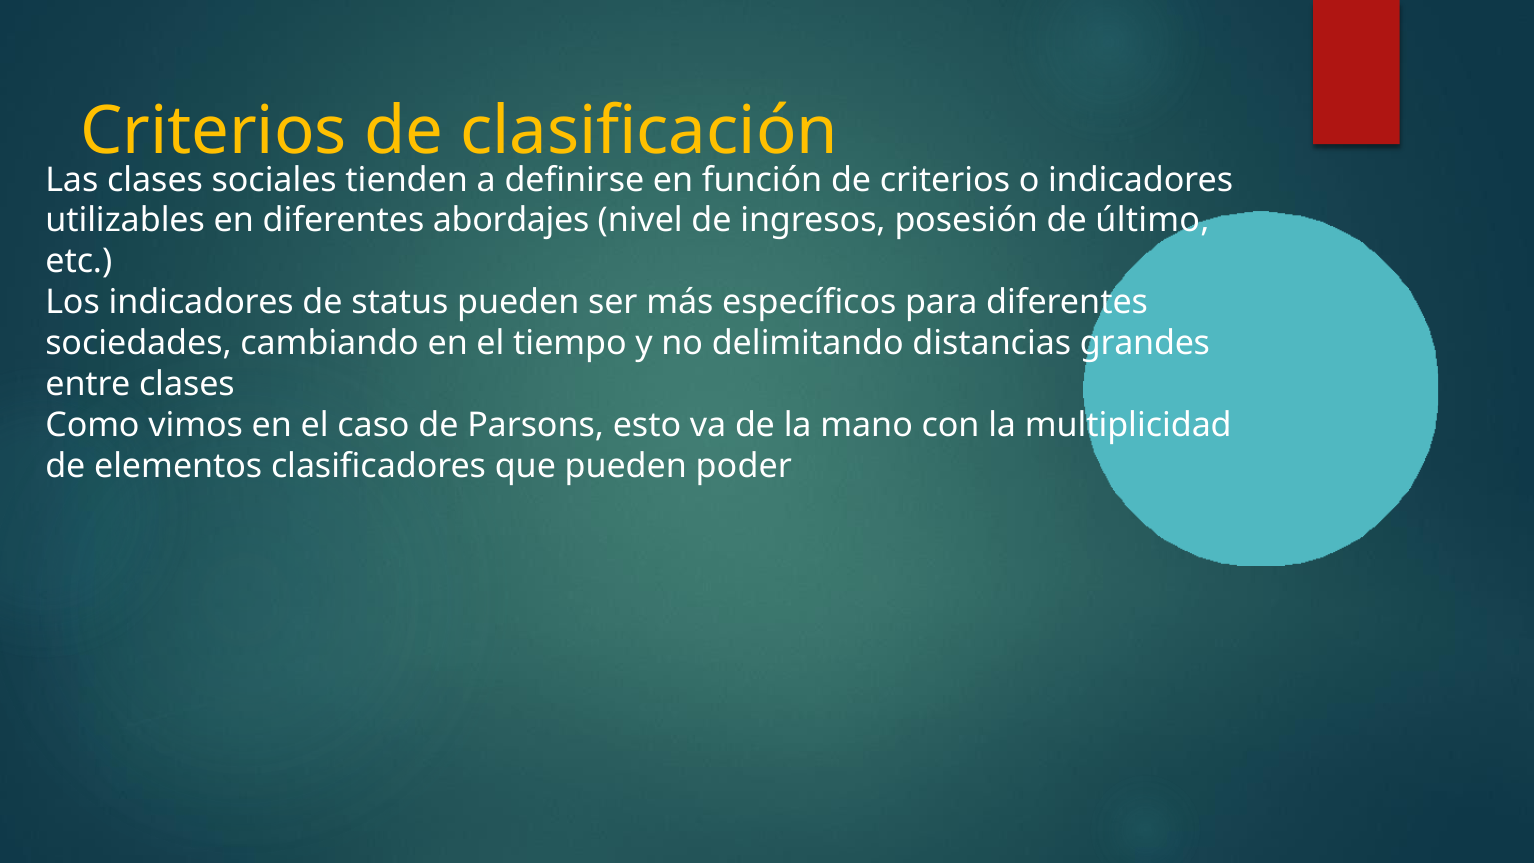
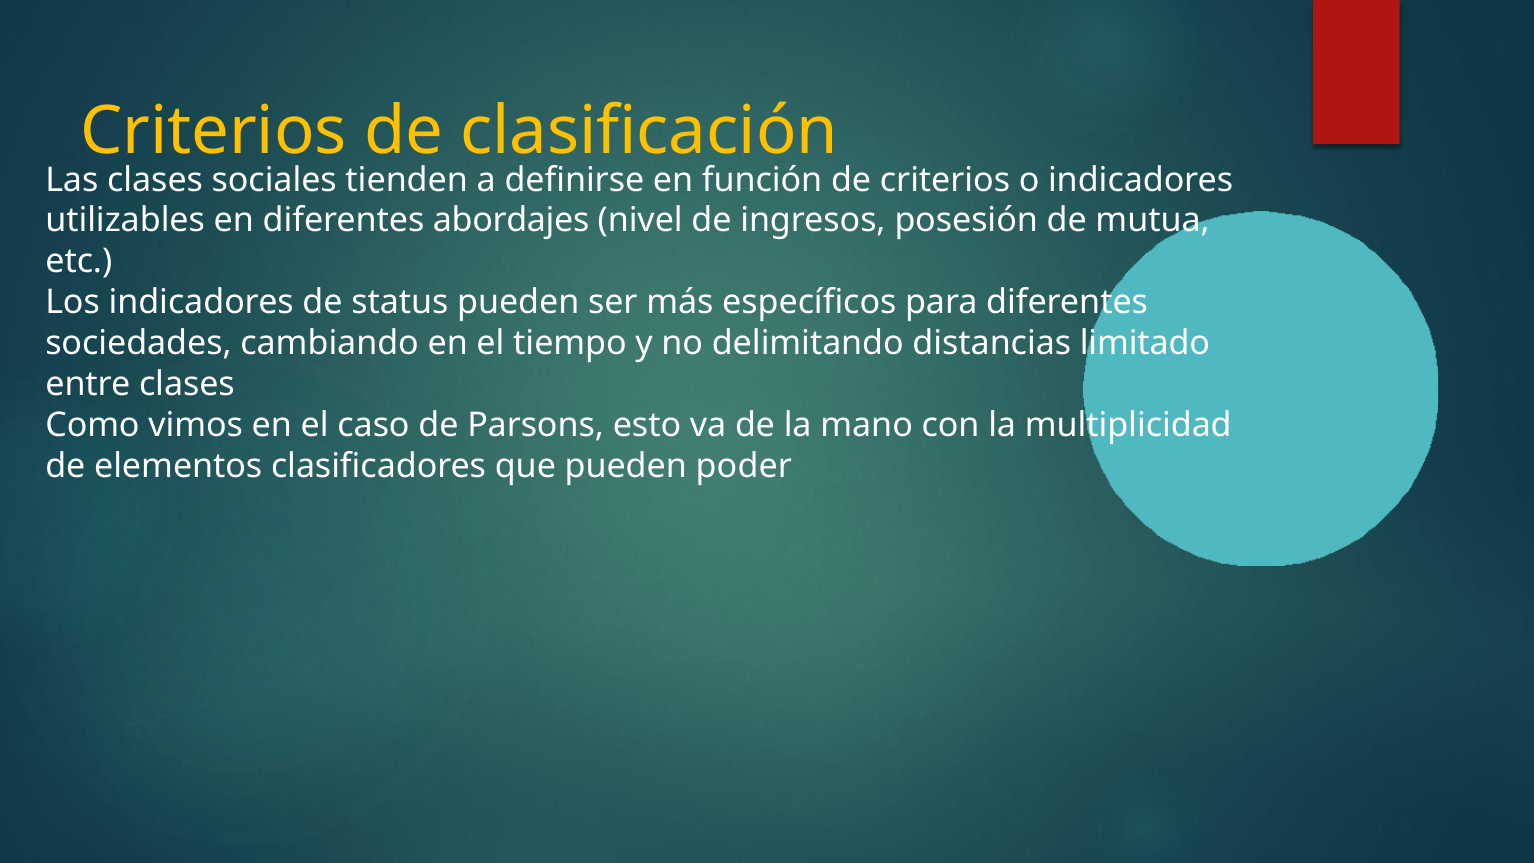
último: último -> mutua (1153, 221)
grandes: grandes -> limitado (1145, 343)
